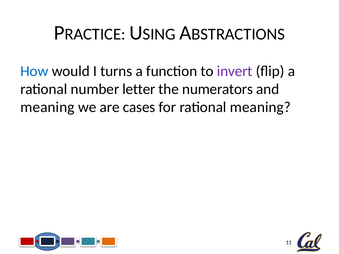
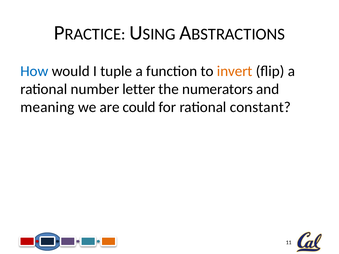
turns: turns -> tuple (116, 71)
invert colour: purple -> orange (235, 71)
cases: cases -> could (139, 107)
rational meaning: meaning -> constant (260, 107)
